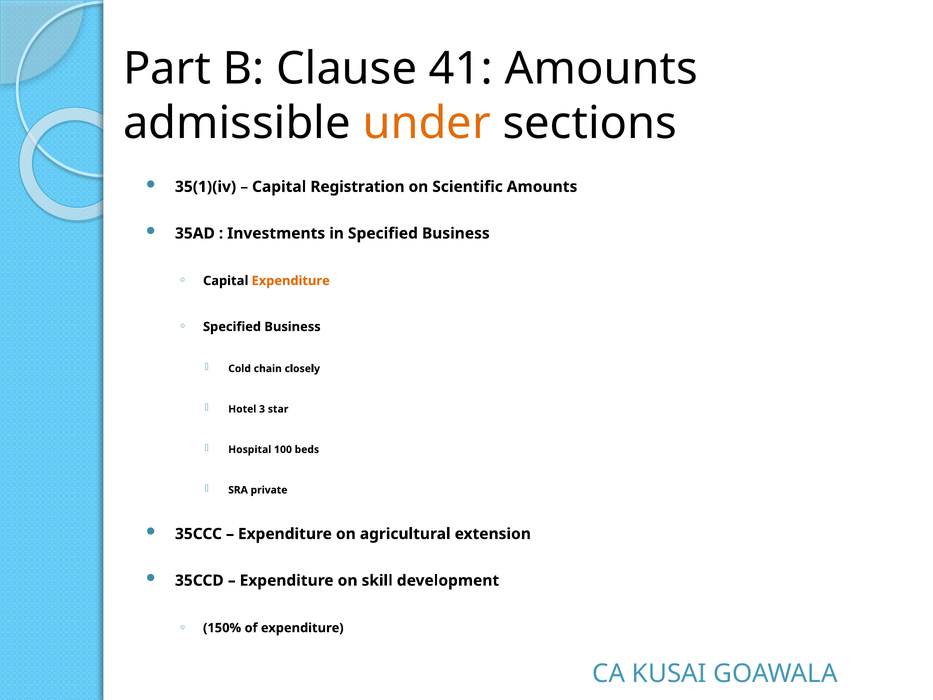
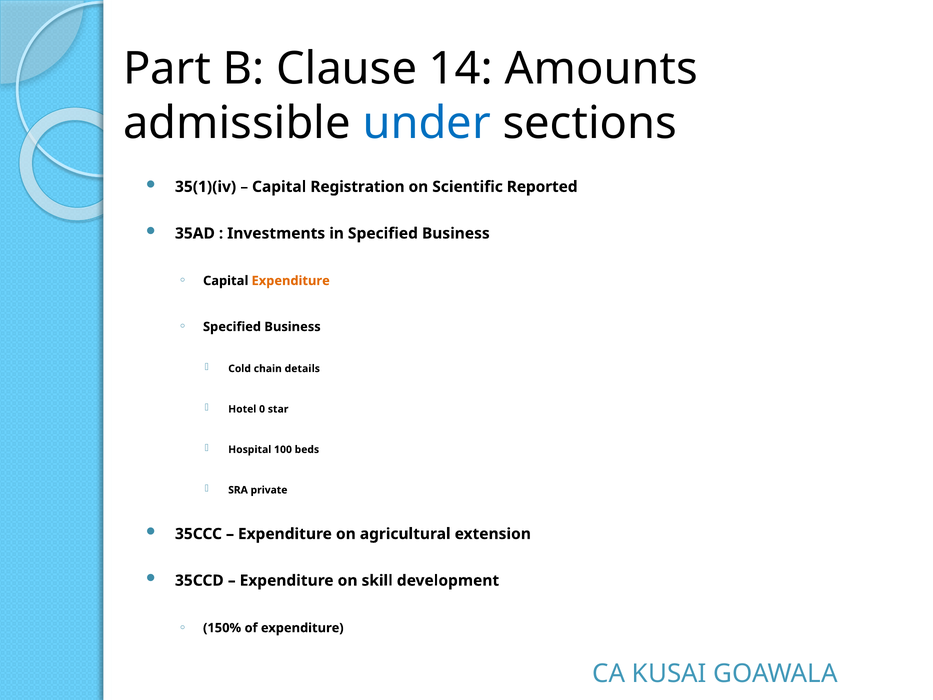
41: 41 -> 14 (461, 69)
under colour: orange -> blue (427, 123)
Scientific Amounts: Amounts -> Reported (542, 187)
closely: closely -> details (302, 369)
3: 3 -> 0 (262, 409)
